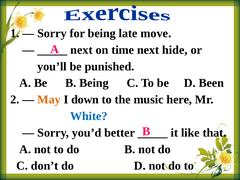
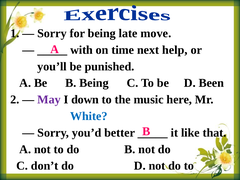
next: next -> with (82, 50)
hide: hide -> help (175, 50)
May colour: orange -> purple (49, 100)
